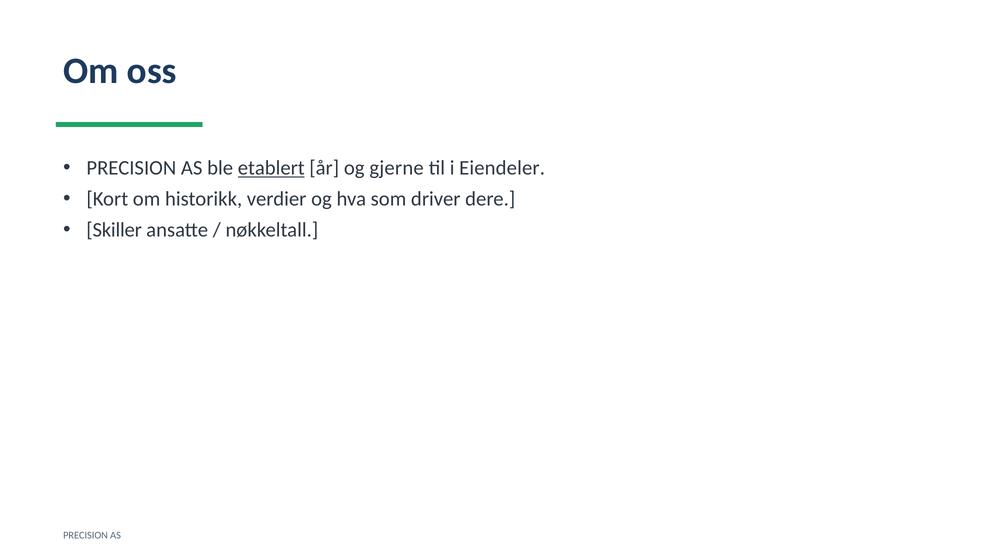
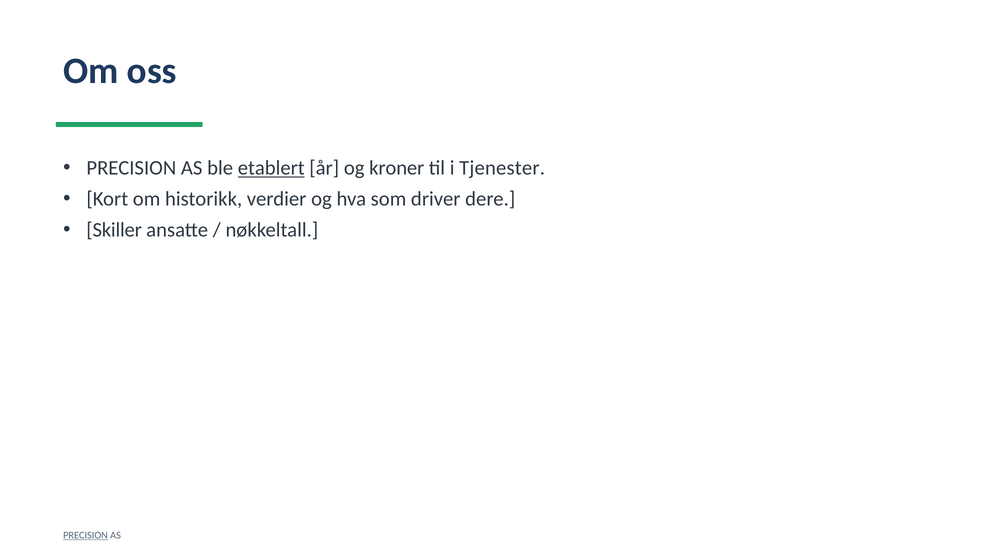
gjerne: gjerne -> kroner (397, 168)
Eiendeler: Eiendeler -> Tjenester (502, 168)
PRECISION underline: none -> present (86, 536)
